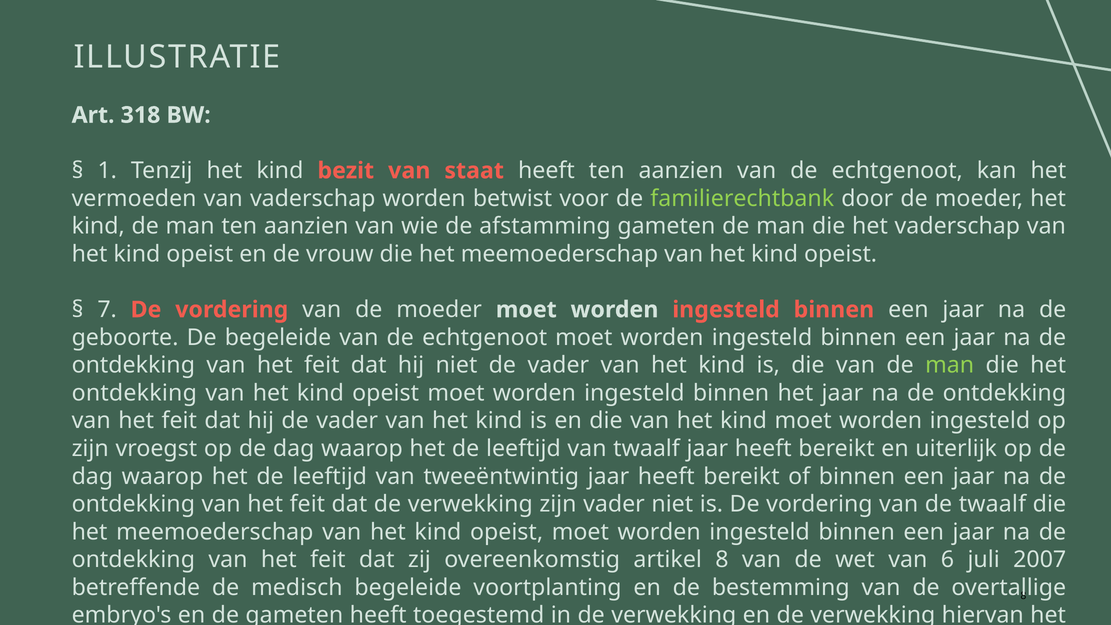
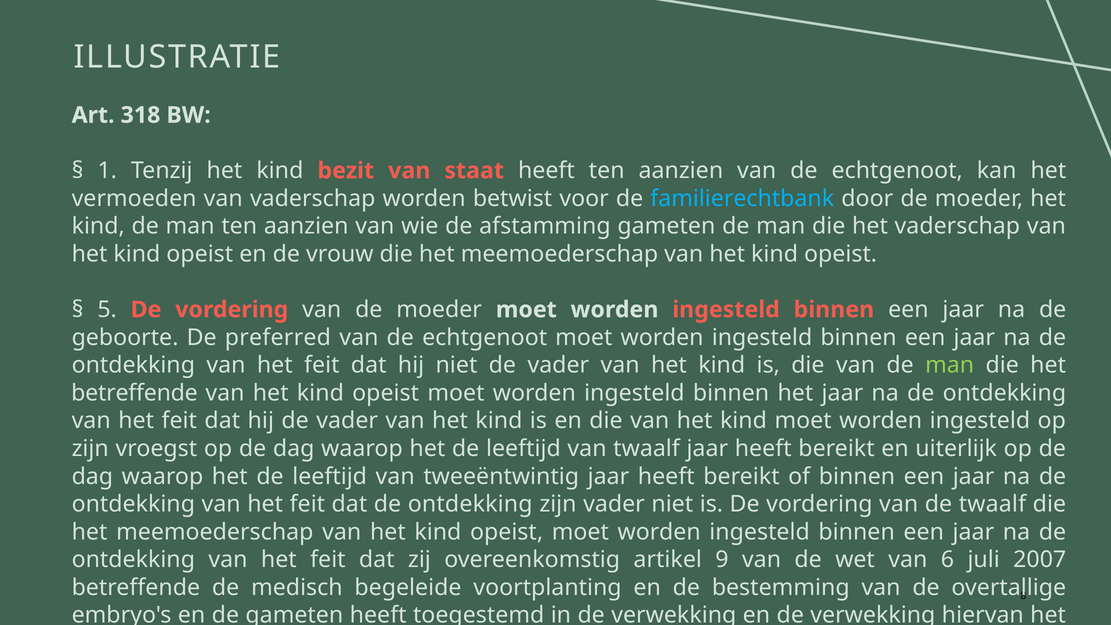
familierechtbank colour: light green -> light blue (742, 198)
7: 7 -> 5 (107, 310)
De begeleide: begeleide -> preferred (278, 337)
ontdekking: ontdekking -> betreffende (134, 393)
dat de verwekking: verwekking -> ontdekking (470, 504)
artikel 8: 8 -> 9 (722, 560)
